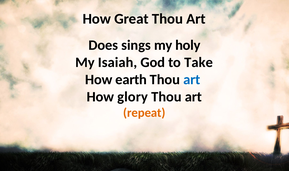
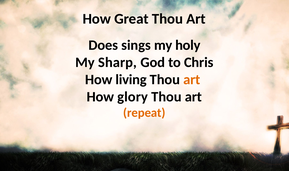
Isaiah: Isaiah -> Sharp (117, 62)
Take: Take -> Chris (199, 62)
earth: earth -> living (131, 80)
art colour: blue -> orange (192, 80)
